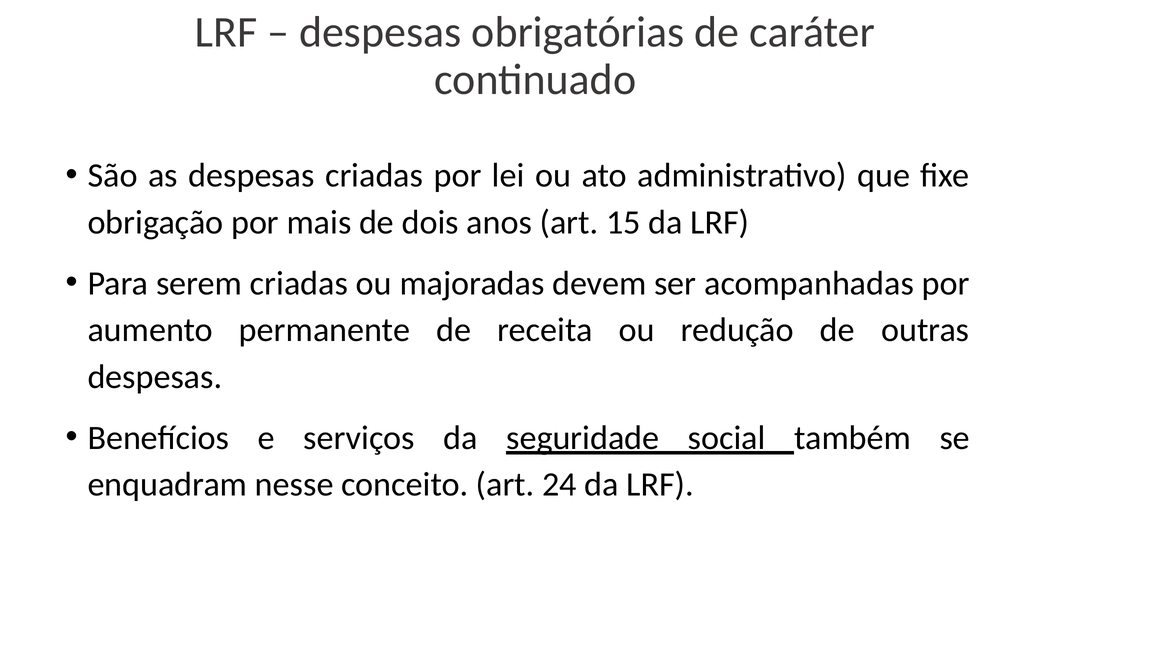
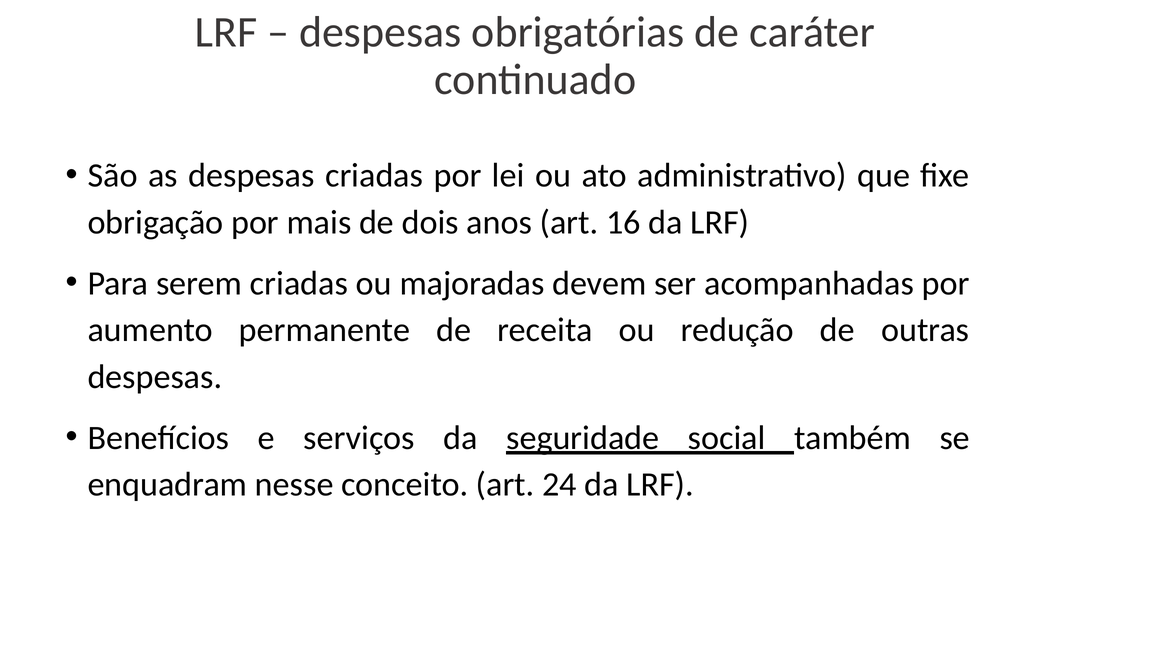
15: 15 -> 16 (623, 222)
